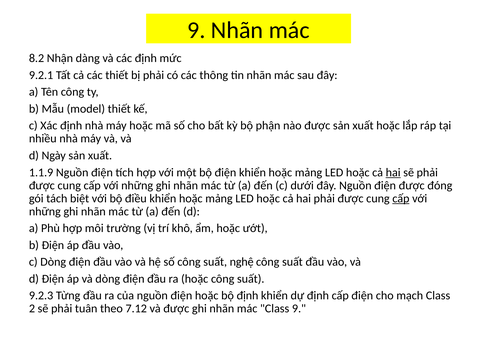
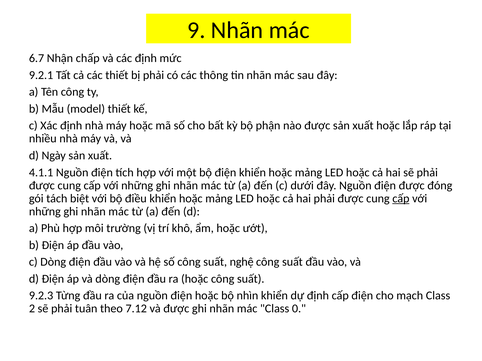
8.2: 8.2 -> 6.7 (37, 58)
dàng: dàng -> chấp (88, 58)
1.1.9: 1.1.9 -> 4.1.1 (41, 173)
hai underline: present -> none (393, 173)
bộ định: định -> nhìn (247, 296)
Class 9: 9 -> 0 (299, 309)
